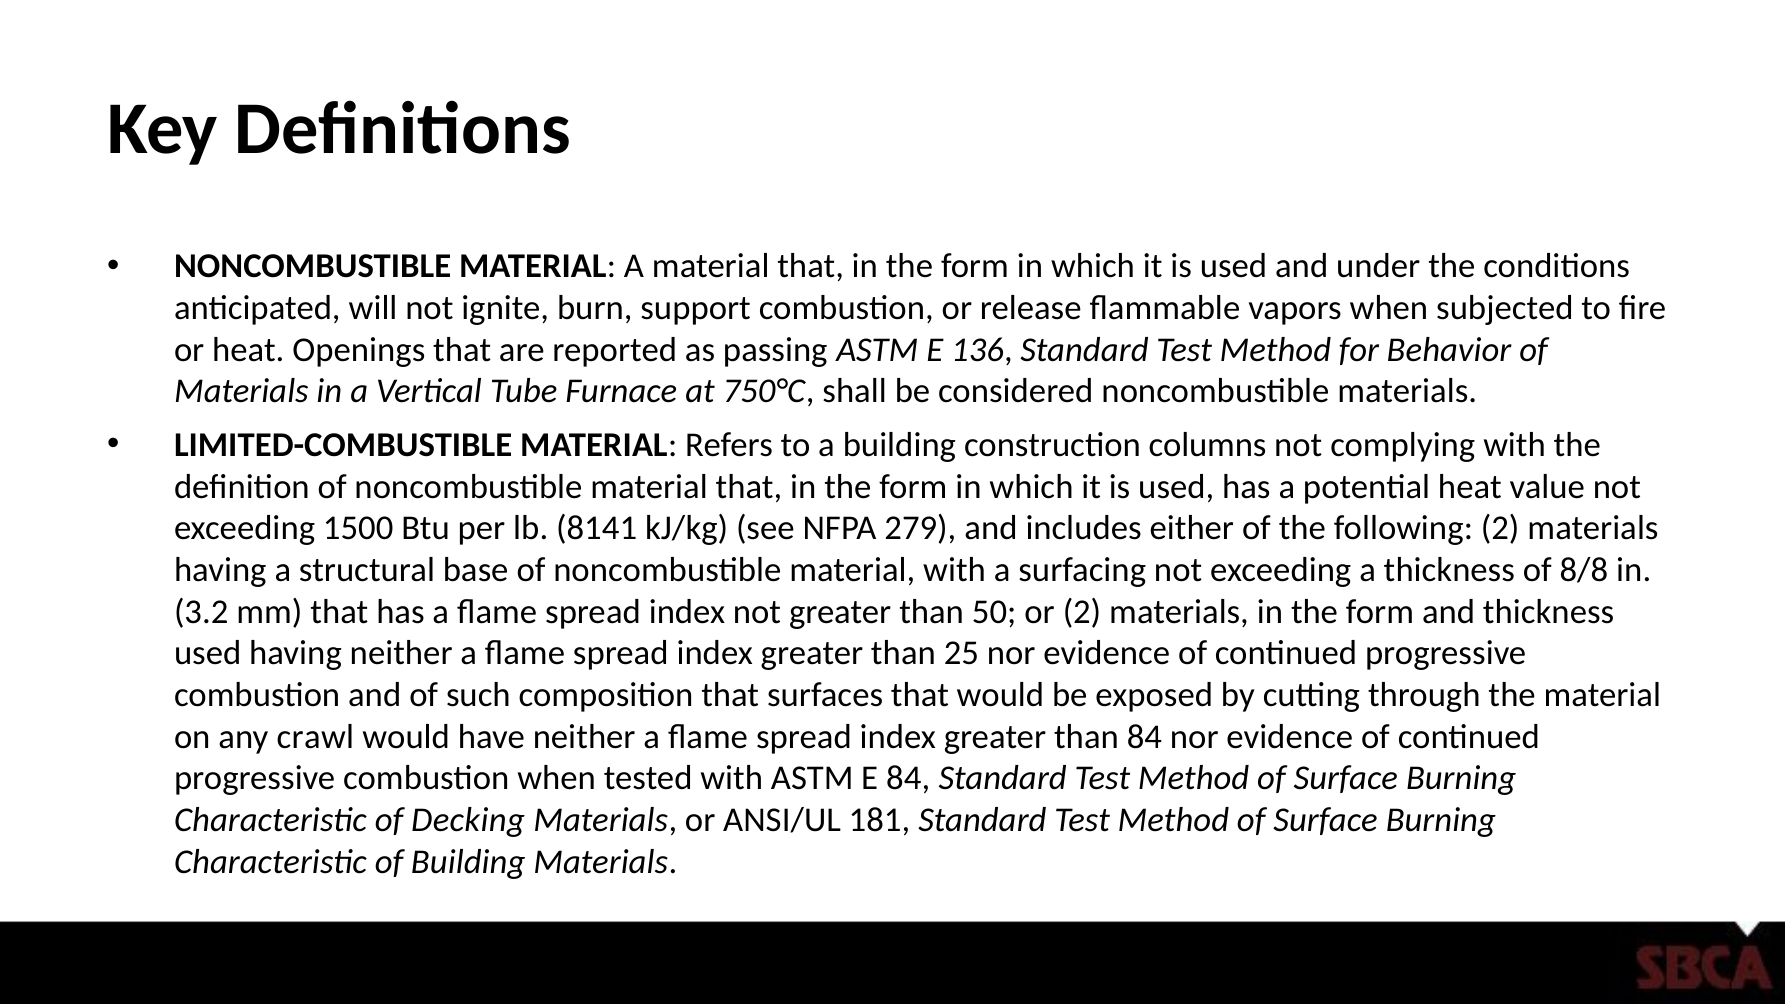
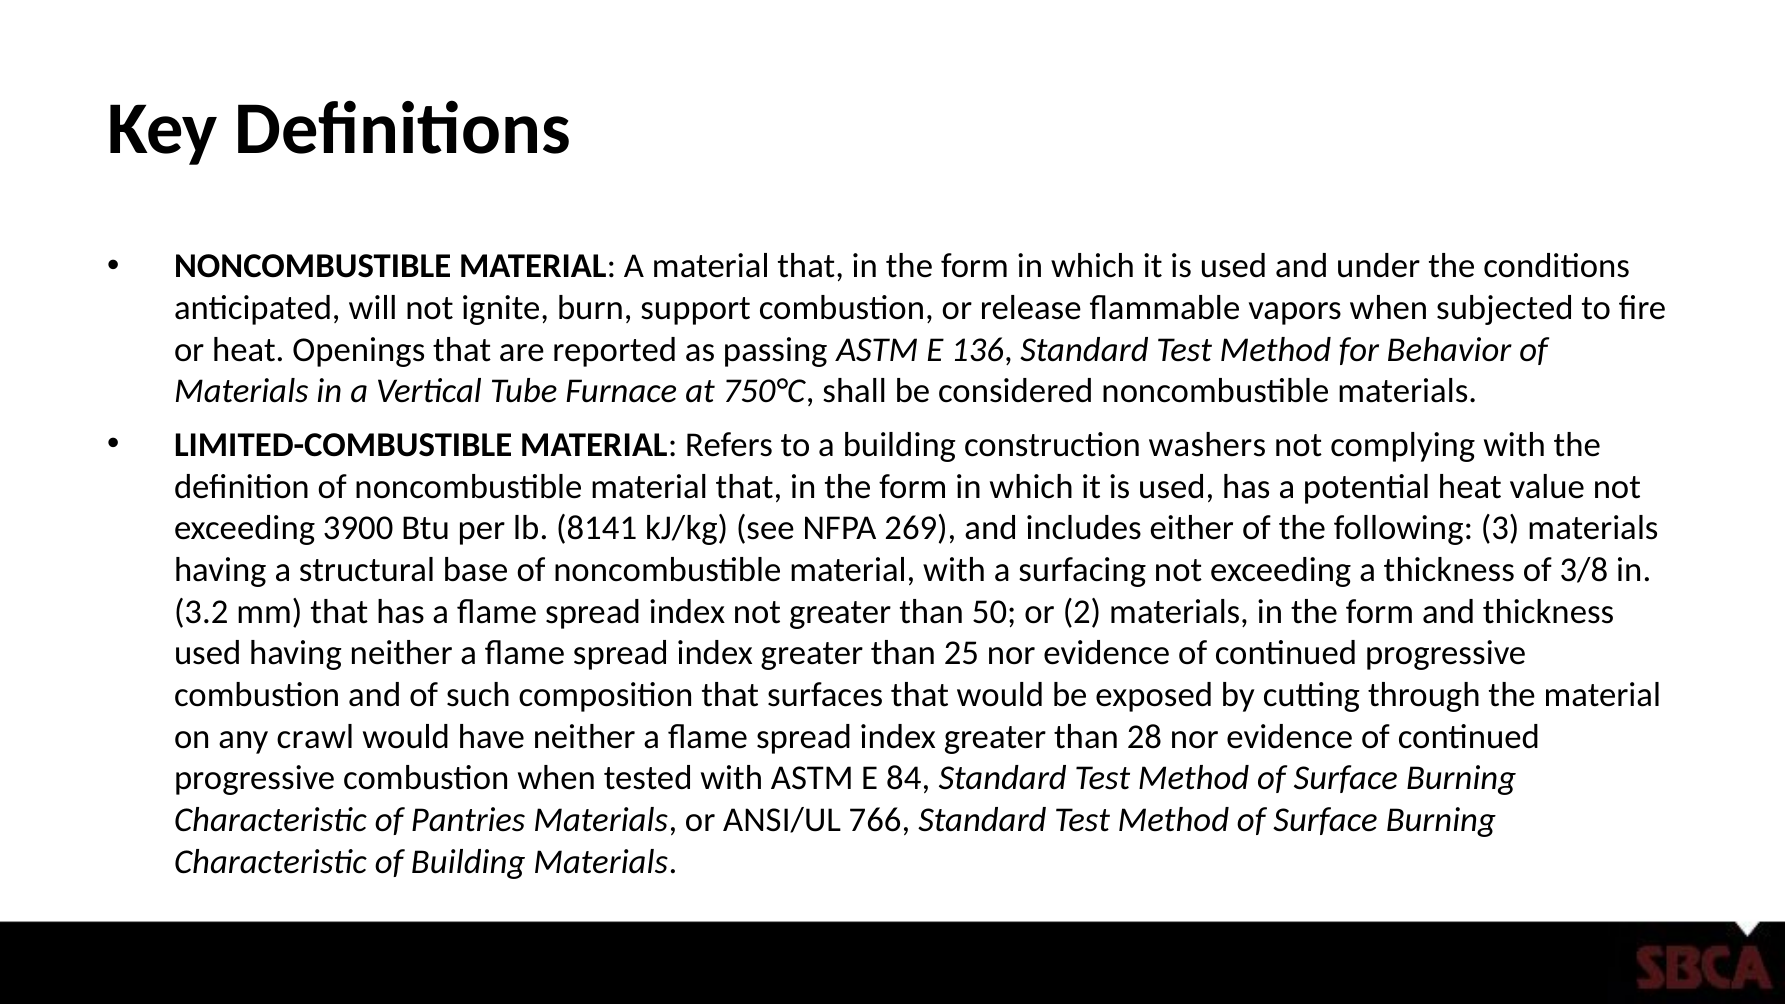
columns: columns -> washers (1207, 445)
1500: 1500 -> 3900 (358, 528)
279: 279 -> 269 (920, 528)
following 2: 2 -> 3 (1500, 528)
8/8: 8/8 -> 3/8 (1584, 570)
than 84: 84 -> 28 (1144, 737)
Decking: Decking -> Pantries (468, 820)
181: 181 -> 766 (879, 820)
